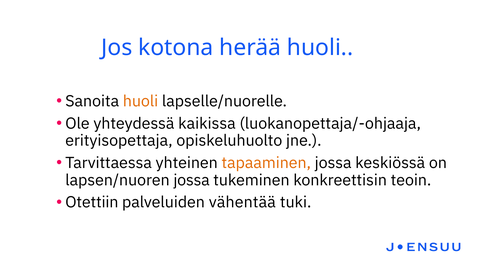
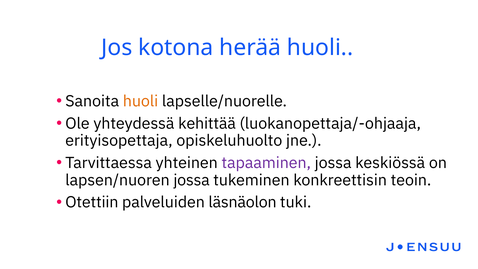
kaikissa: kaikissa -> kehittää (207, 123)
tapaaminen colour: orange -> purple (266, 163)
vähentää: vähentää -> läsnäolon (243, 202)
